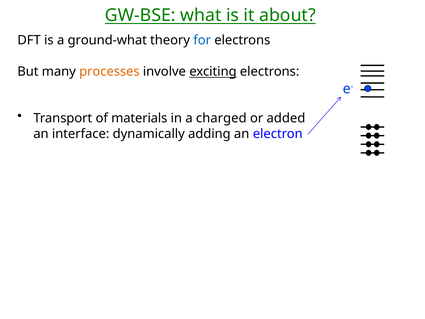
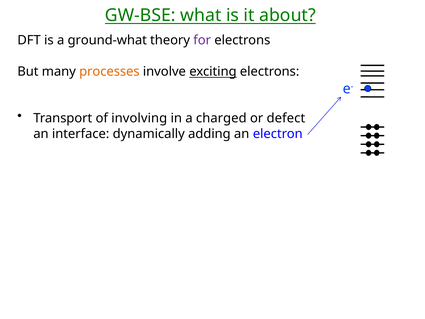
for colour: blue -> purple (202, 40)
materials: materials -> involving (139, 118)
added: added -> defect (286, 118)
